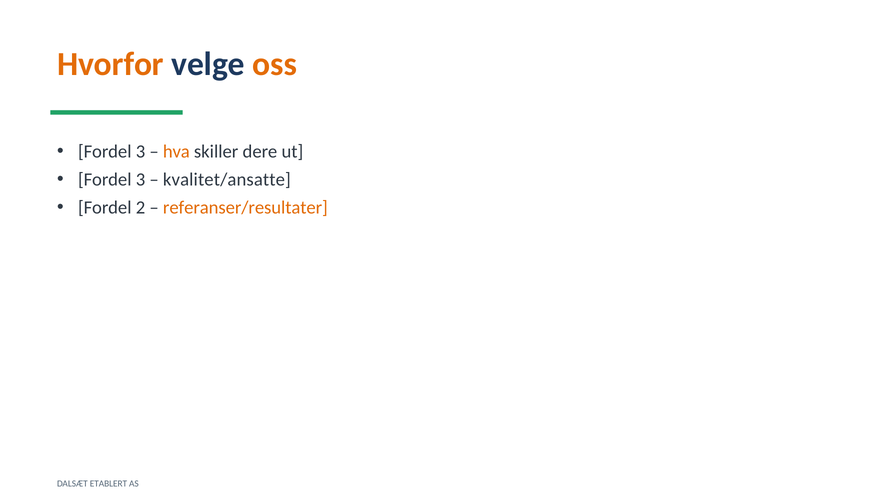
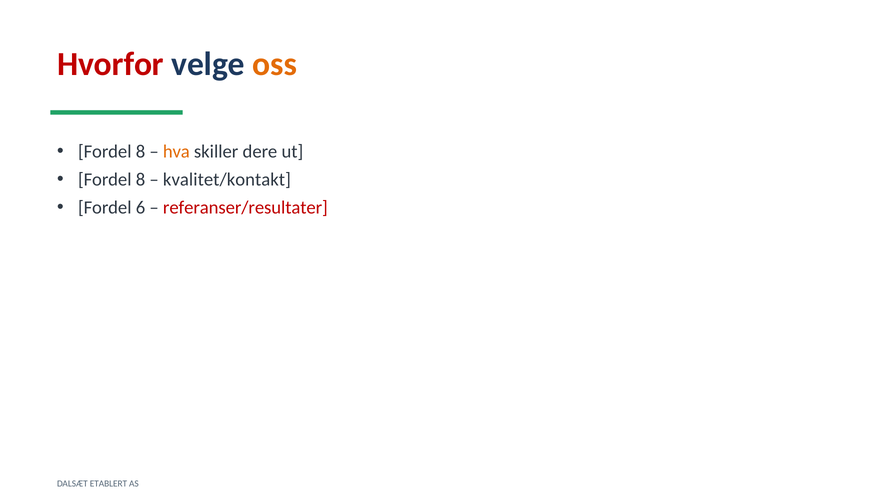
Hvorfor colour: orange -> red (110, 64)
3: 3 -> 8 (141, 152)
3: 3 -> 8 (141, 180)
kvalitet/ansatte: kvalitet/ansatte -> kvalitet/kontakt (227, 180)
2: 2 -> 6 (141, 208)
referanser/resultater colour: orange -> red (245, 208)
